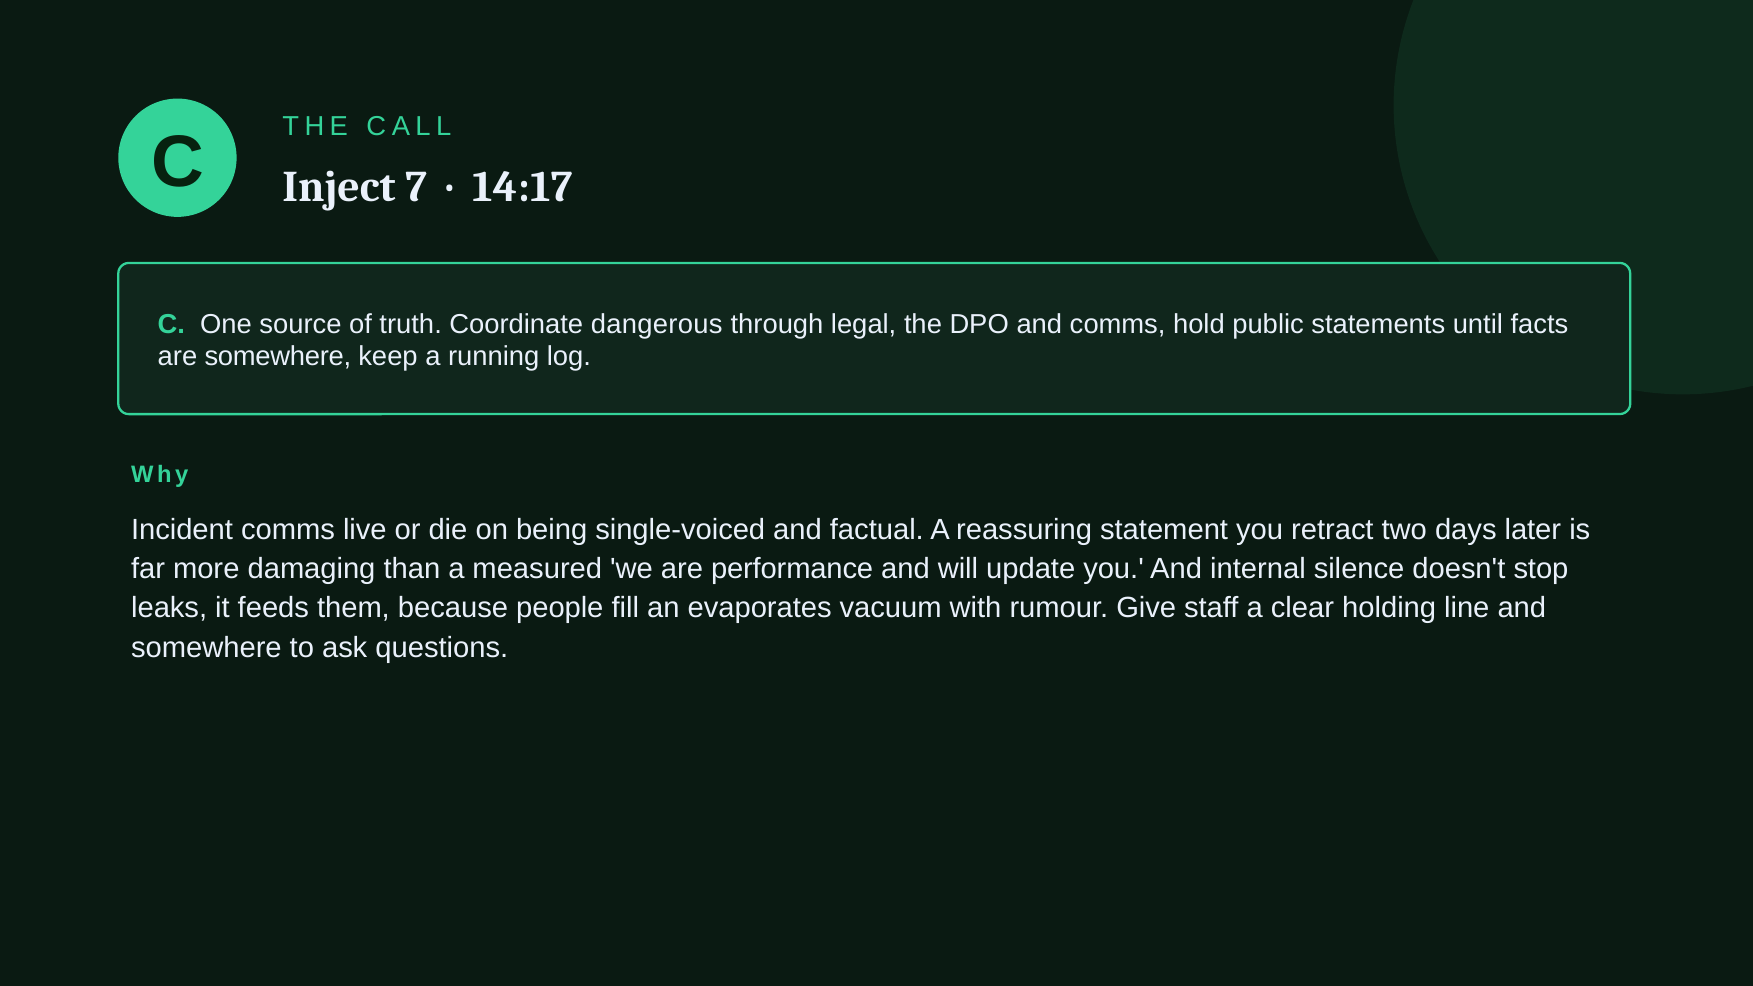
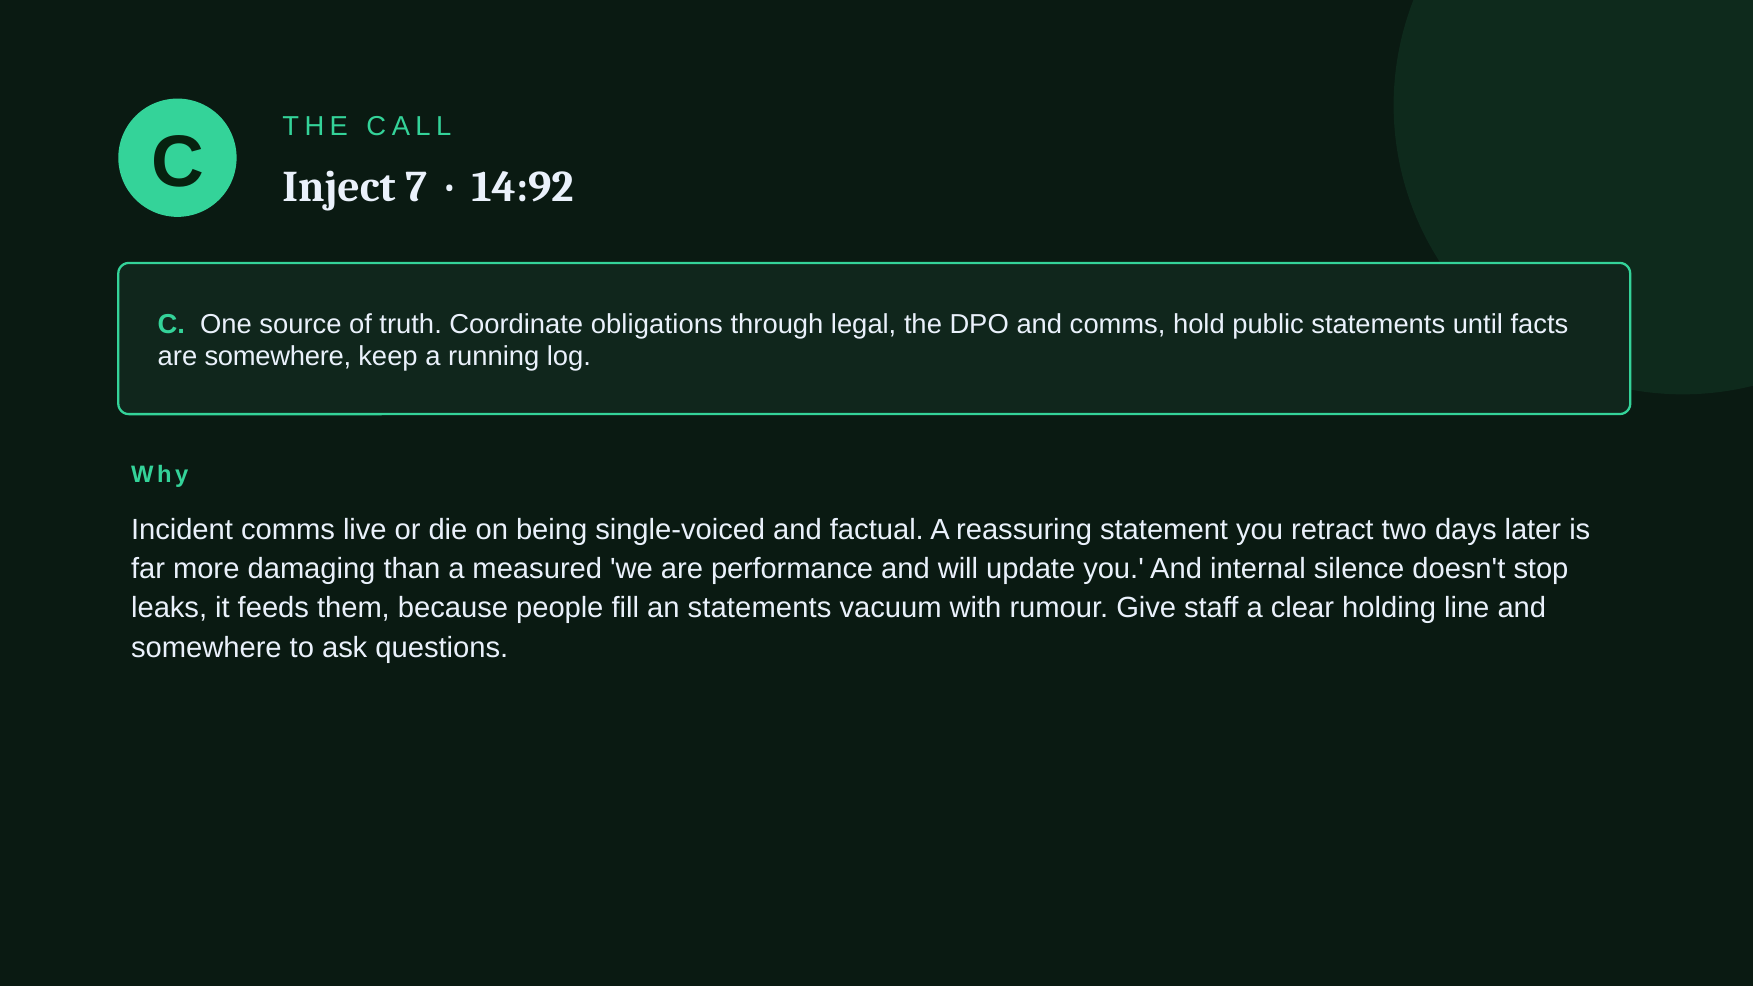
14:17: 14:17 -> 14:92 (523, 187)
dangerous: dangerous -> obligations (657, 324)
an evaporates: evaporates -> statements (760, 608)
